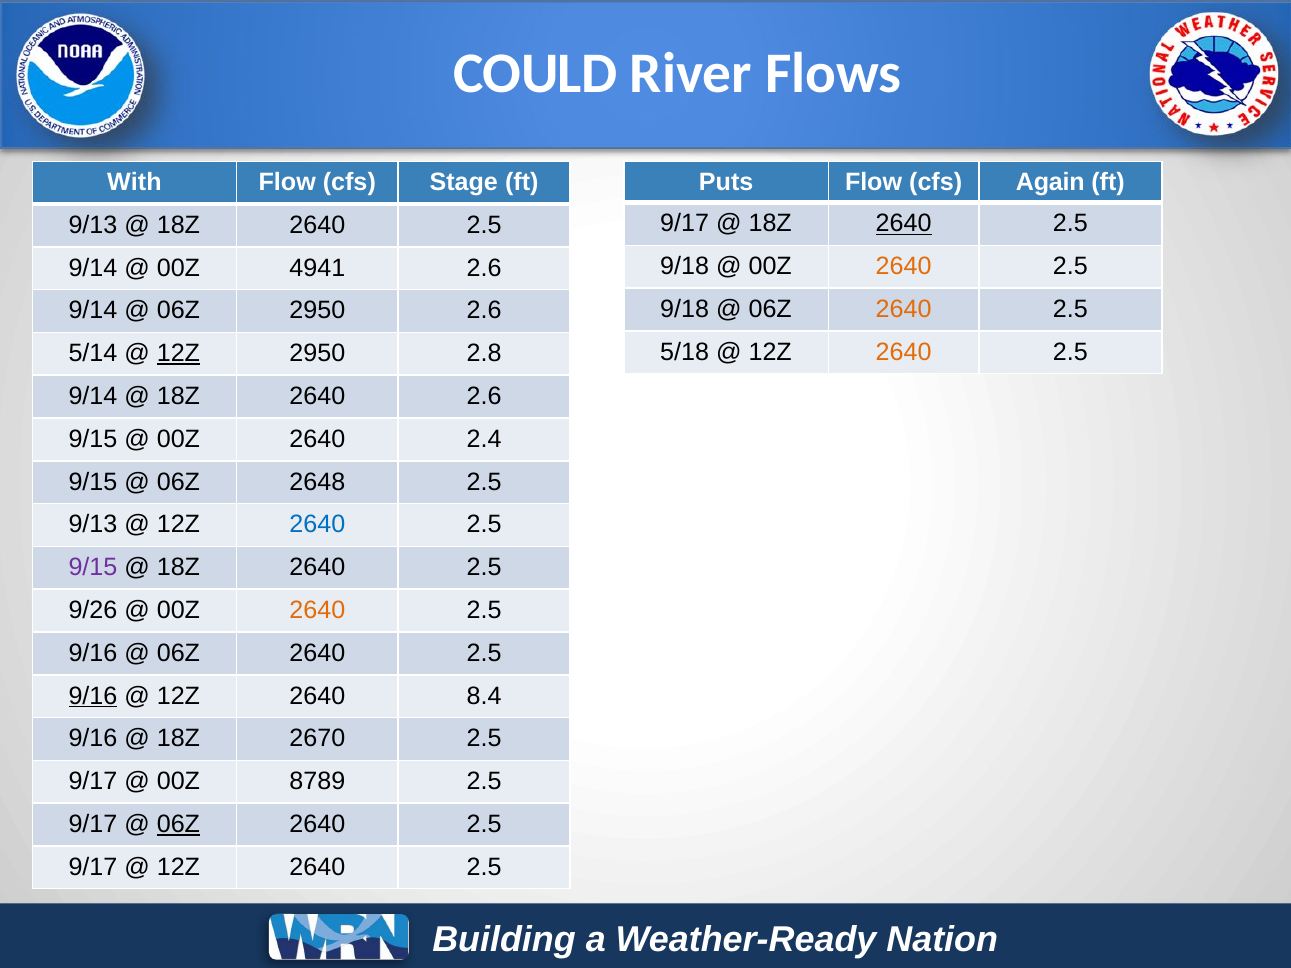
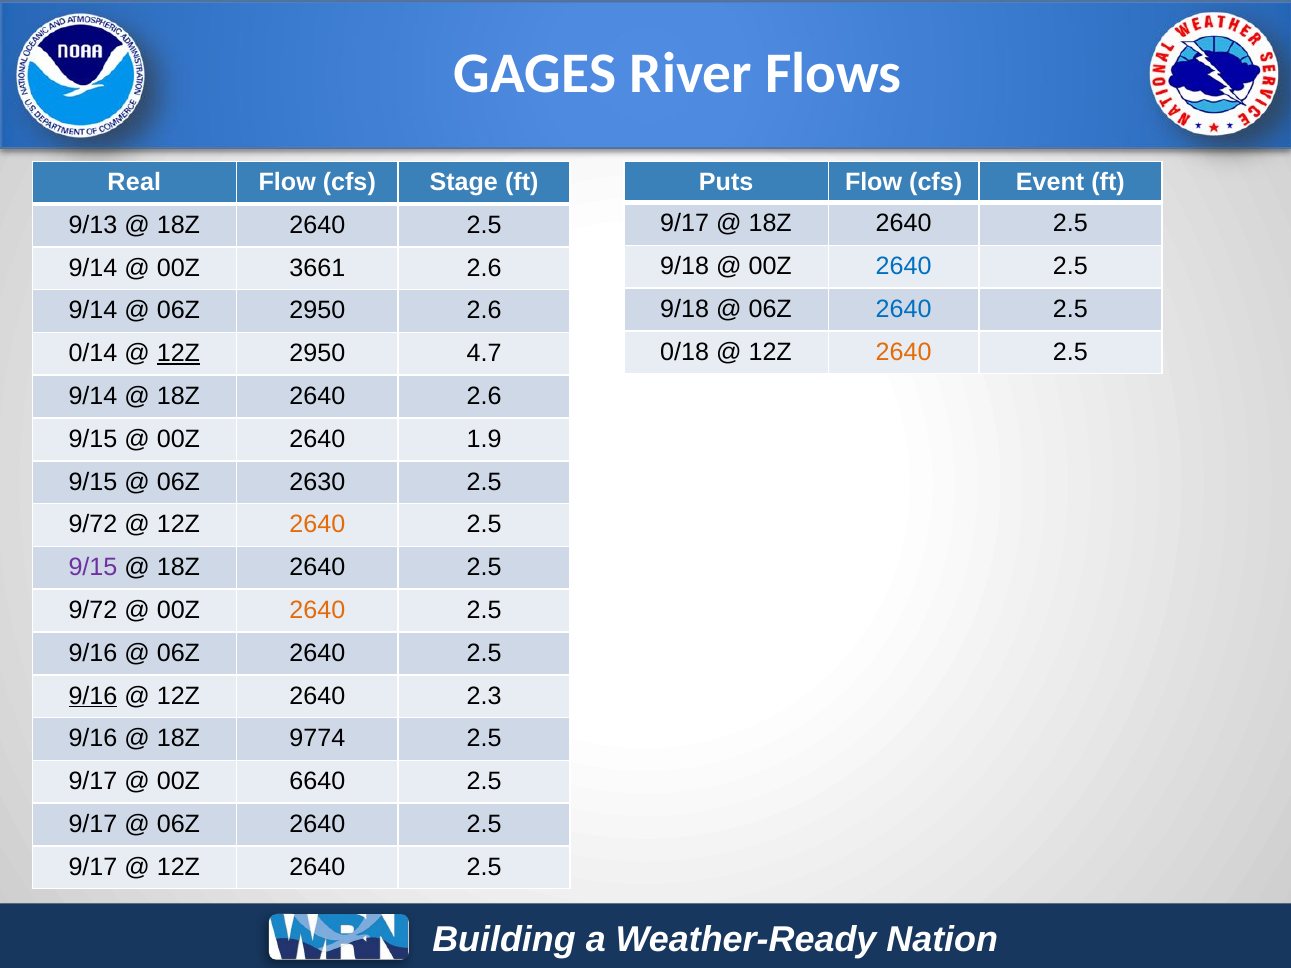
COULD: COULD -> GAGES (535, 74)
With: With -> Real (134, 182)
Again: Again -> Event (1050, 182)
2640 underline: present -> none (904, 224)
2640 colour: orange -> blue (904, 266)
4941: 4941 -> 3661 (317, 268)
2640 colour: orange -> blue (904, 309)
5/18: 5/18 -> 0/18 (685, 352)
5/14: 5/14 -> 0/14 (93, 354)
2.8: 2.8 -> 4.7 (484, 354)
2.4: 2.4 -> 1.9 (484, 439)
2648: 2648 -> 2630 (317, 482)
9/13: 9/13 -> 9/72 (93, 525)
2640 colour: blue -> orange (317, 525)
9/26: 9/26 -> 9/72 (93, 610)
8.4: 8.4 -> 2.3 (484, 696)
2670: 2670 -> 9774 (317, 739)
8789: 8789 -> 6640 (317, 782)
06Z underline: present -> none (178, 824)
